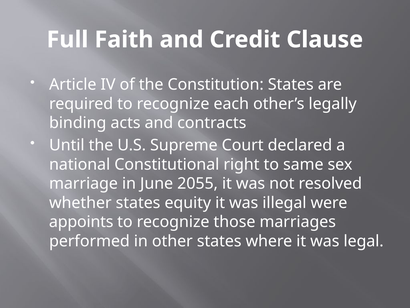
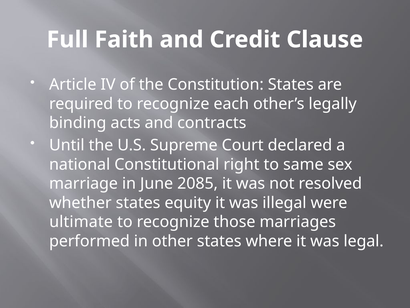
2055: 2055 -> 2085 (198, 183)
appoints: appoints -> ultimate (81, 222)
